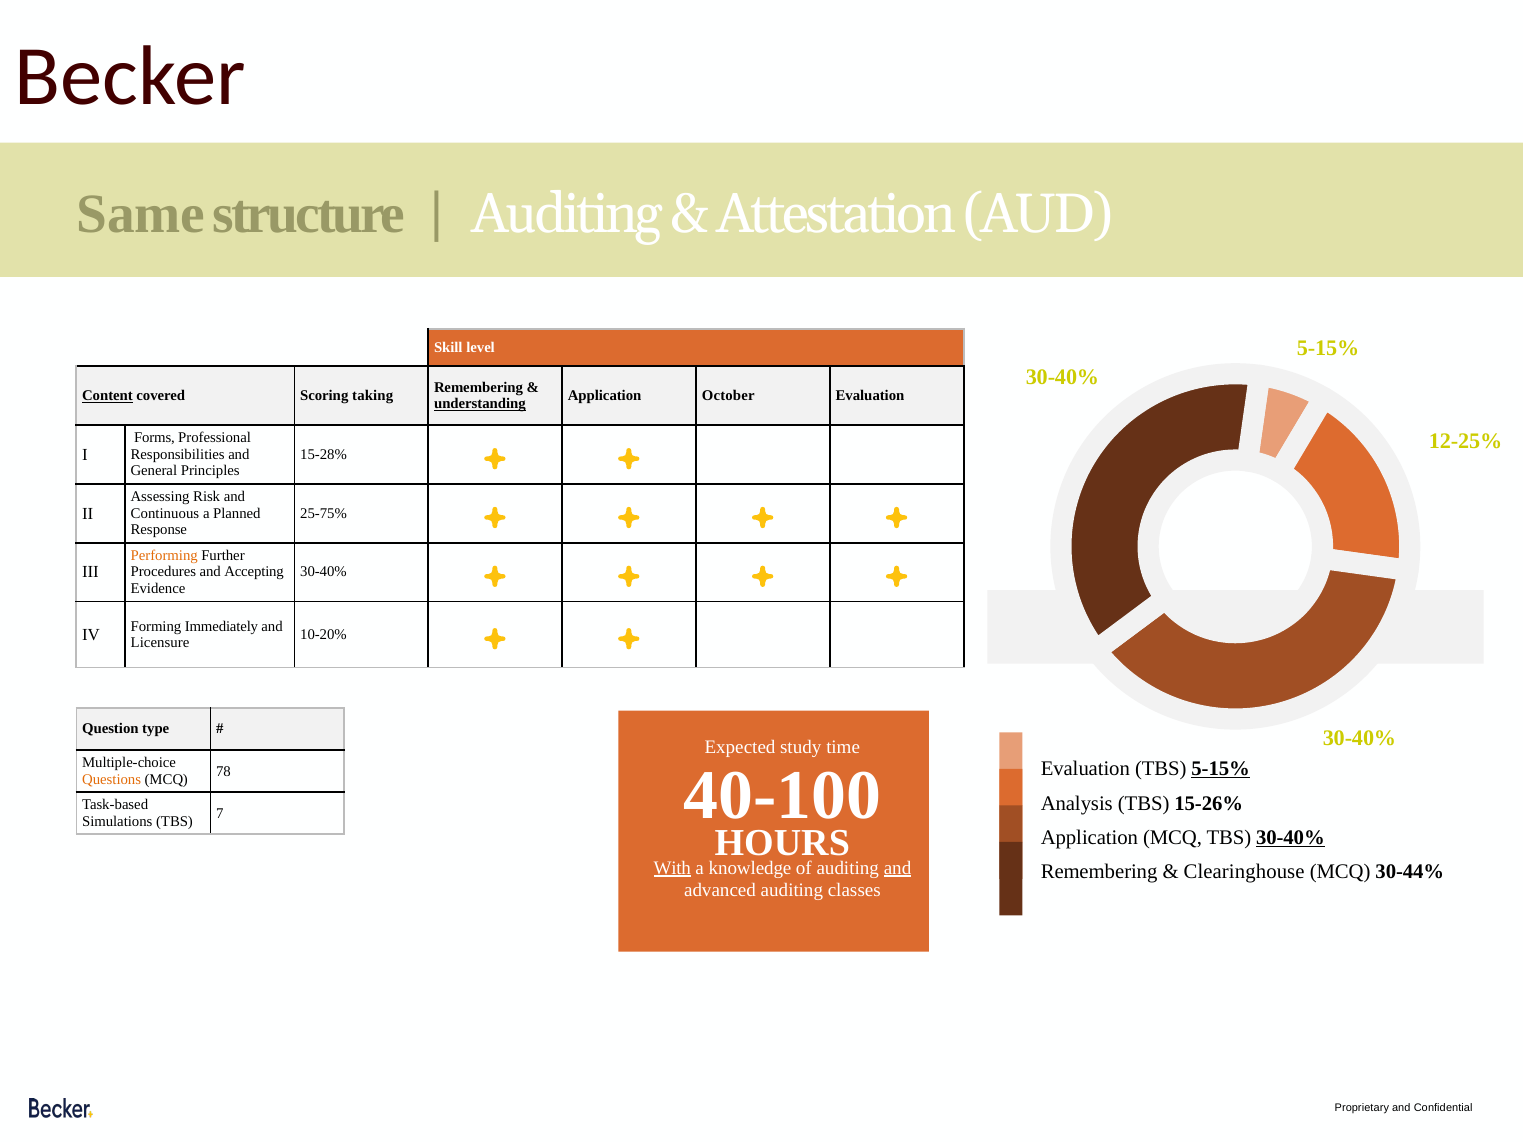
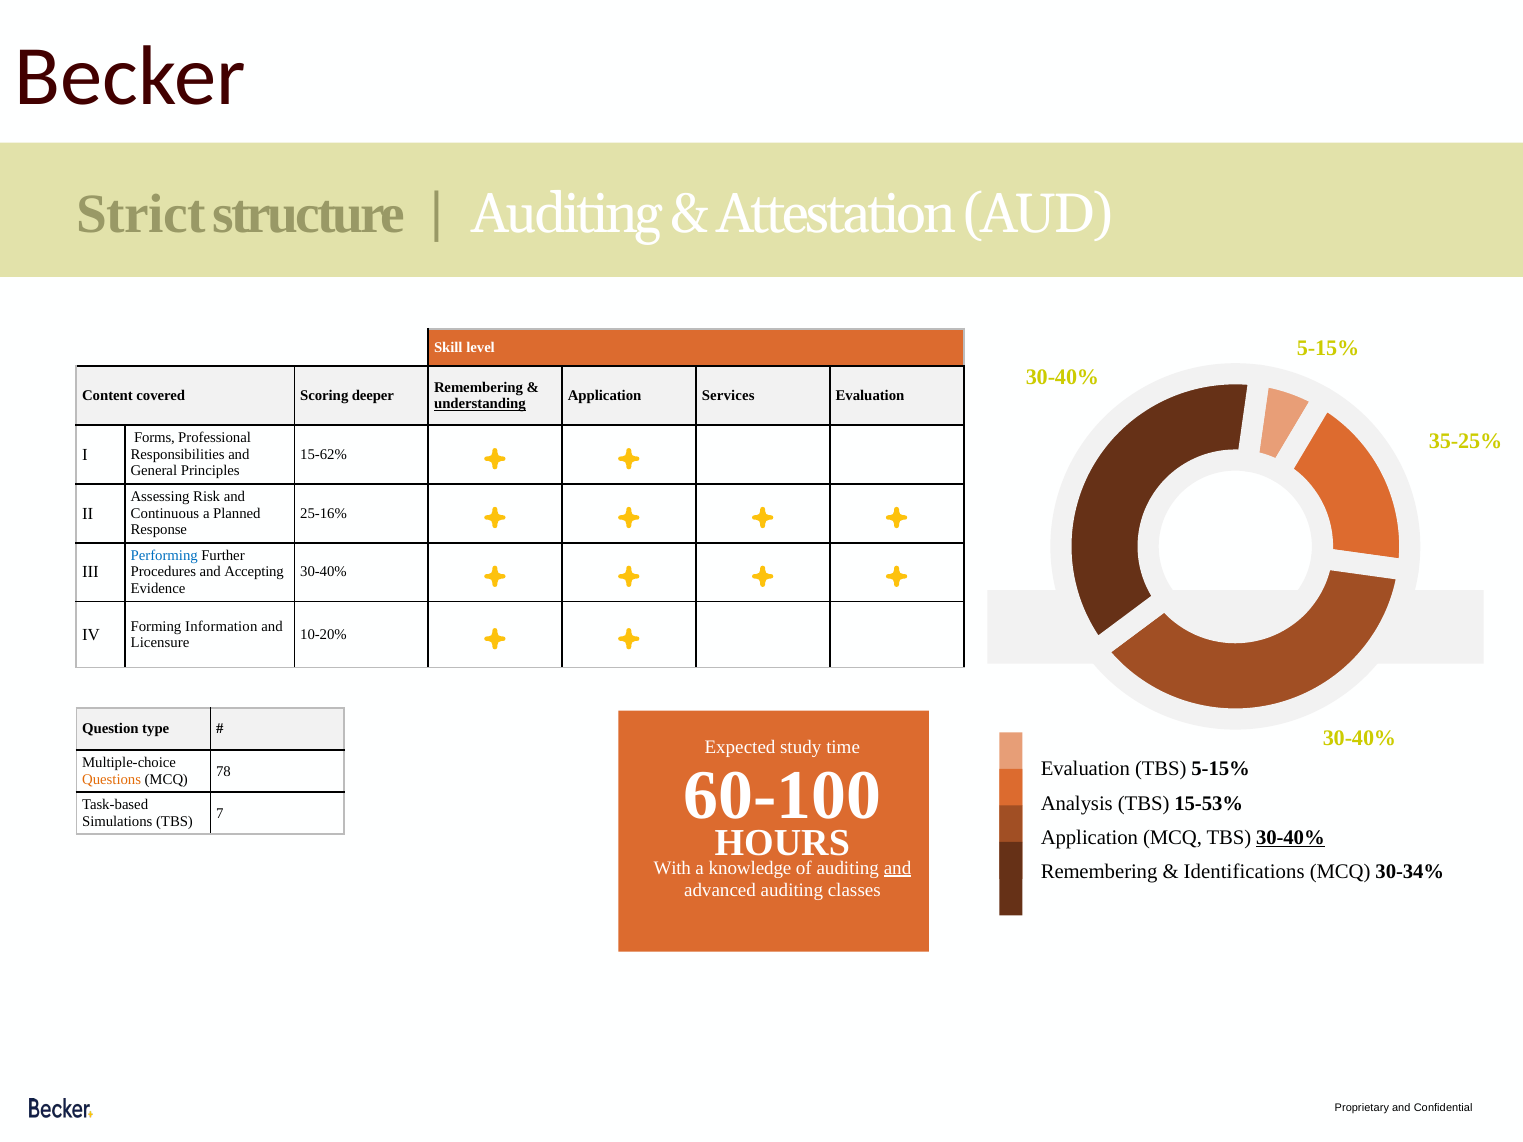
Same: Same -> Strict (141, 214)
Content underline: present -> none (107, 396)
taking: taking -> deeper (373, 396)
October: October -> Services (728, 396)
12-25%: 12-25% -> 35-25% (1466, 441)
15-28%: 15-28% -> 15-62% (324, 455)
25-75%: 25-75% -> 25-16% (324, 513)
Performing colour: orange -> blue (164, 556)
Immediately: Immediately -> Information (221, 626)
5-15% underline: present -> none (1221, 769)
40-100: 40-100 -> 60-100 (782, 796)
15-26%: 15-26% -> 15-53% (1209, 803)
With underline: present -> none (672, 868)
Clearinghouse: Clearinghouse -> Identifications (1244, 872)
30-44%: 30-44% -> 30-34% (1410, 872)
